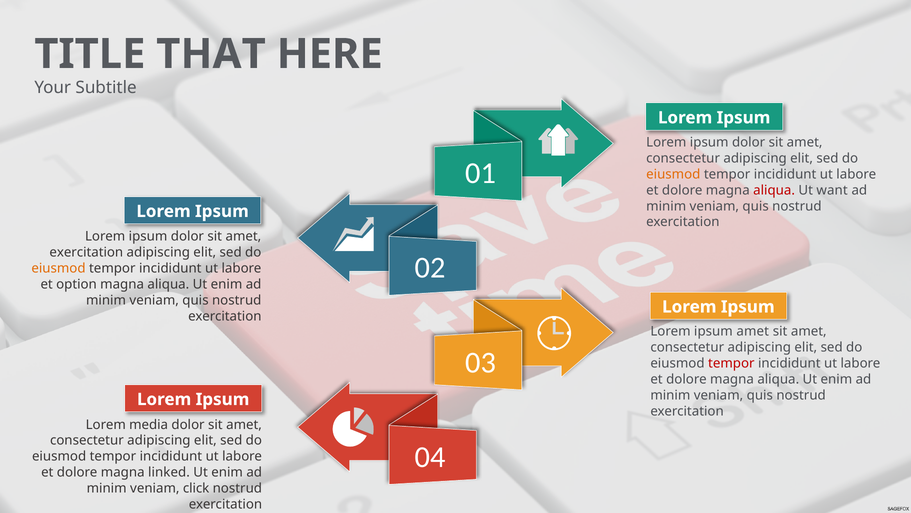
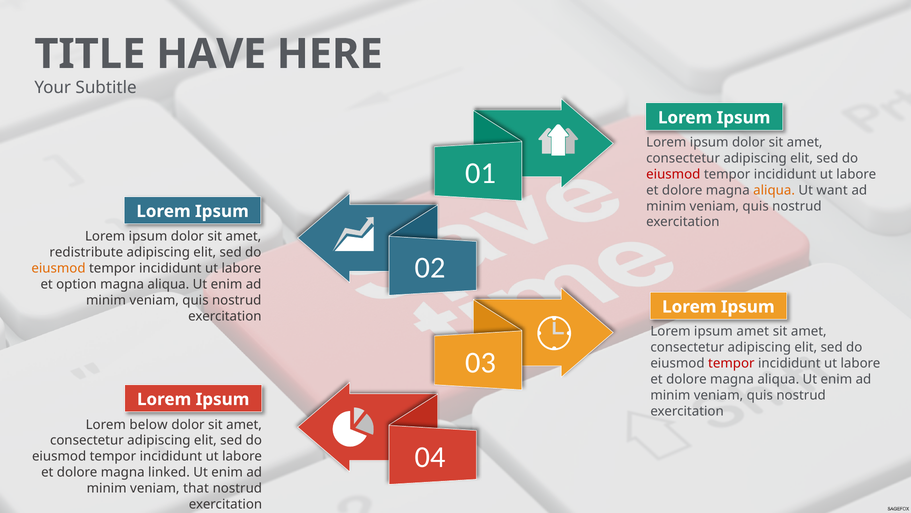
THAT: THAT -> HAVE (211, 54)
eiusmod colour: orange -> red (673, 174)
aliqua colour: red -> orange (774, 190)
exercitation: exercitation -> redistribute (86, 252)
media: media -> below (149, 424)
click: click -> that (196, 488)
